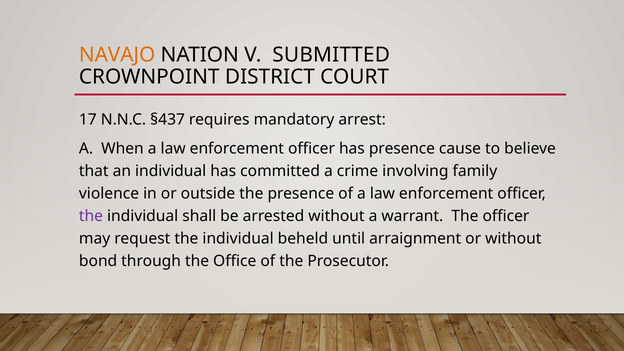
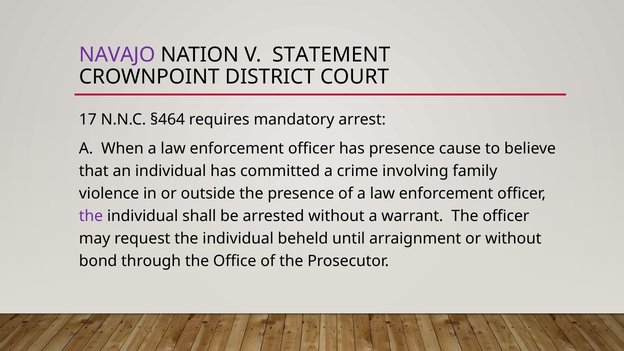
NAVAJO colour: orange -> purple (117, 55)
SUBMITTED: SUBMITTED -> STATEMENT (331, 55)
§437: §437 -> §464 (168, 120)
